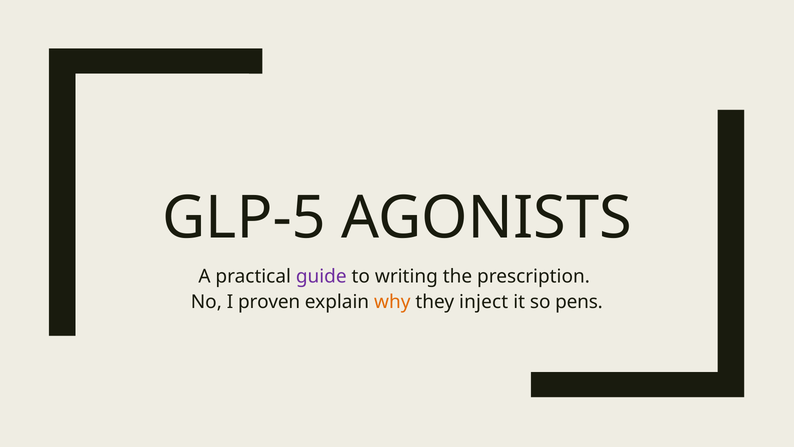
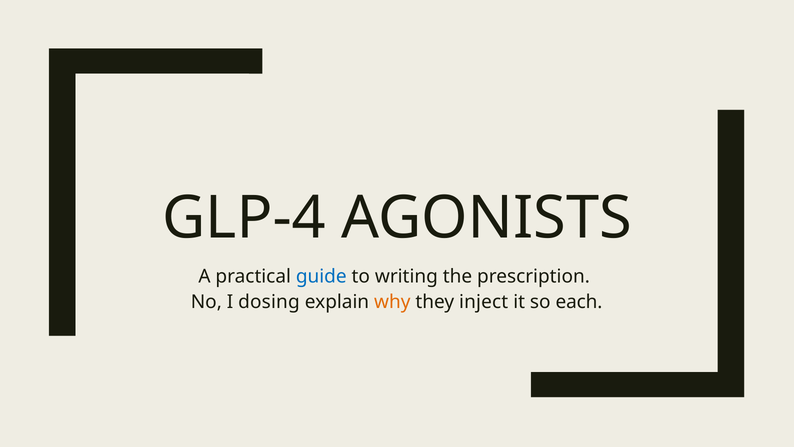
GLP-5: GLP-5 -> GLP-4 (244, 218)
guide colour: purple -> blue (321, 276)
proven: proven -> dosing (269, 302)
pens: pens -> each (579, 302)
